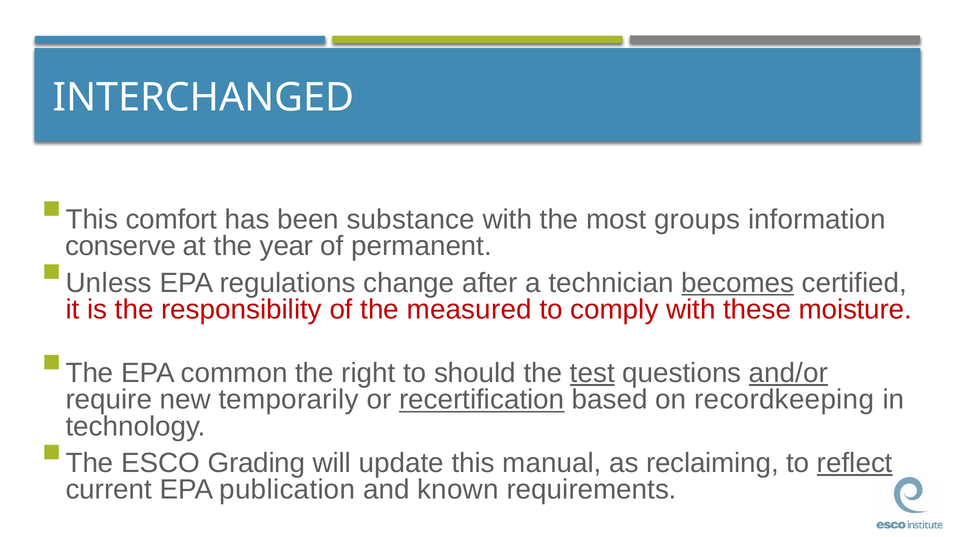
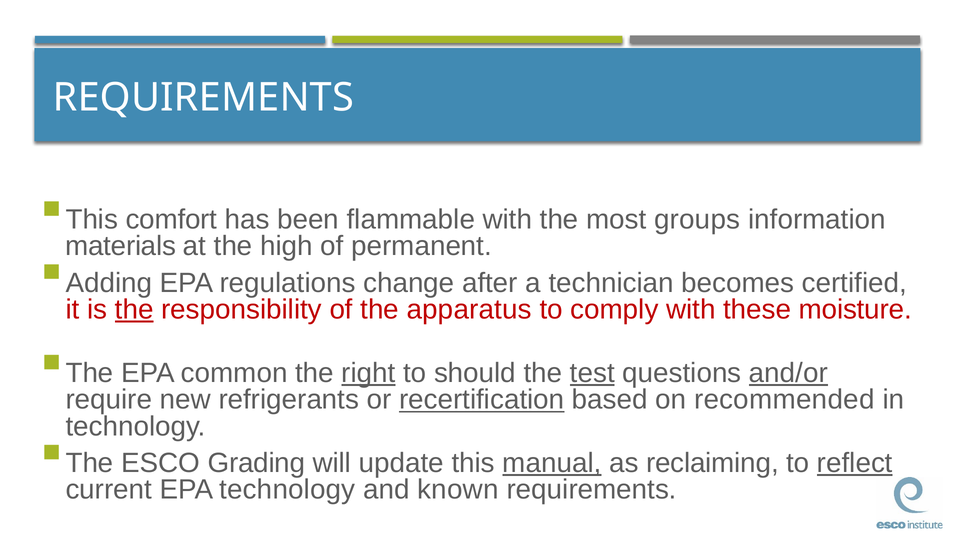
INTERCHANGED: INTERCHANGED -> REQUIREMENTS (203, 97)
substance: substance -> flammable (411, 220)
conserve: conserve -> materials (121, 246)
year: year -> high (286, 246)
Unless: Unless -> Adding (109, 283)
becomes underline: present -> none (738, 283)
the underline: none -> present (134, 310)
measured: measured -> apparatus (469, 310)
right underline: none -> present (369, 373)
temporarily: temporarily -> refrigerants (289, 400)
recordkeeping: recordkeeping -> recommended (784, 400)
manual underline: none -> present (552, 463)
EPA publication: publication -> technology (287, 490)
